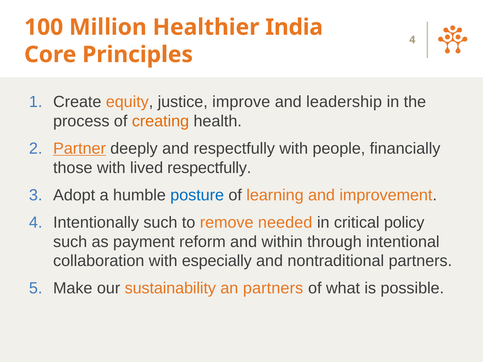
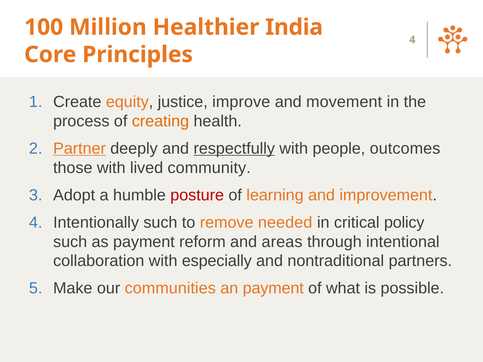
leadership: leadership -> movement (344, 102)
respectfully underline: none -> present (234, 149)
financially: financially -> outcomes (405, 149)
lived respectfully: respectfully -> community (209, 168)
posture colour: blue -> red (197, 195)
within: within -> areas (282, 242)
sustainability: sustainability -> communities (170, 289)
an partners: partners -> payment (273, 289)
